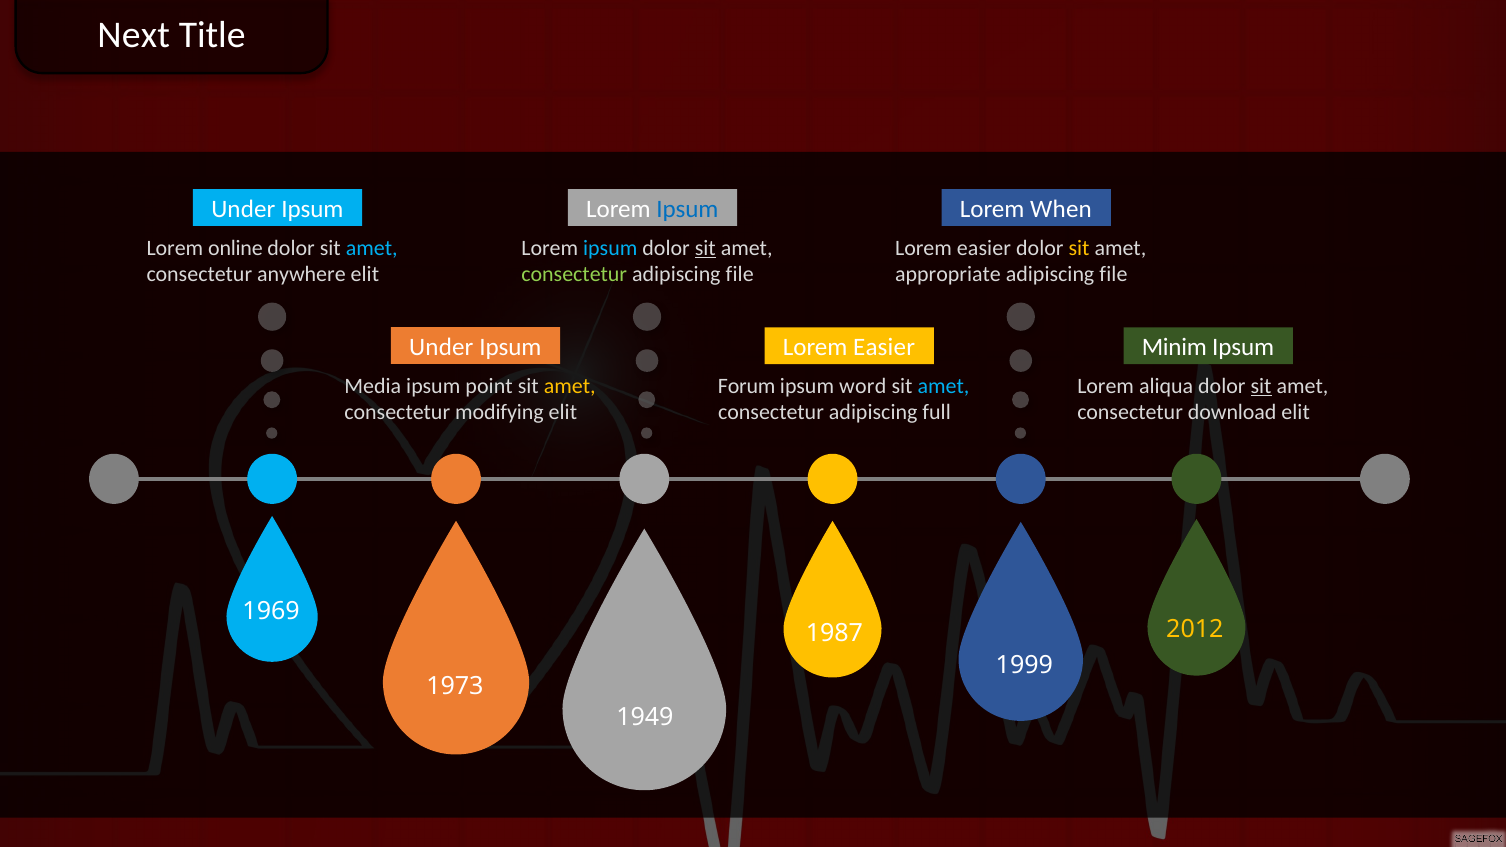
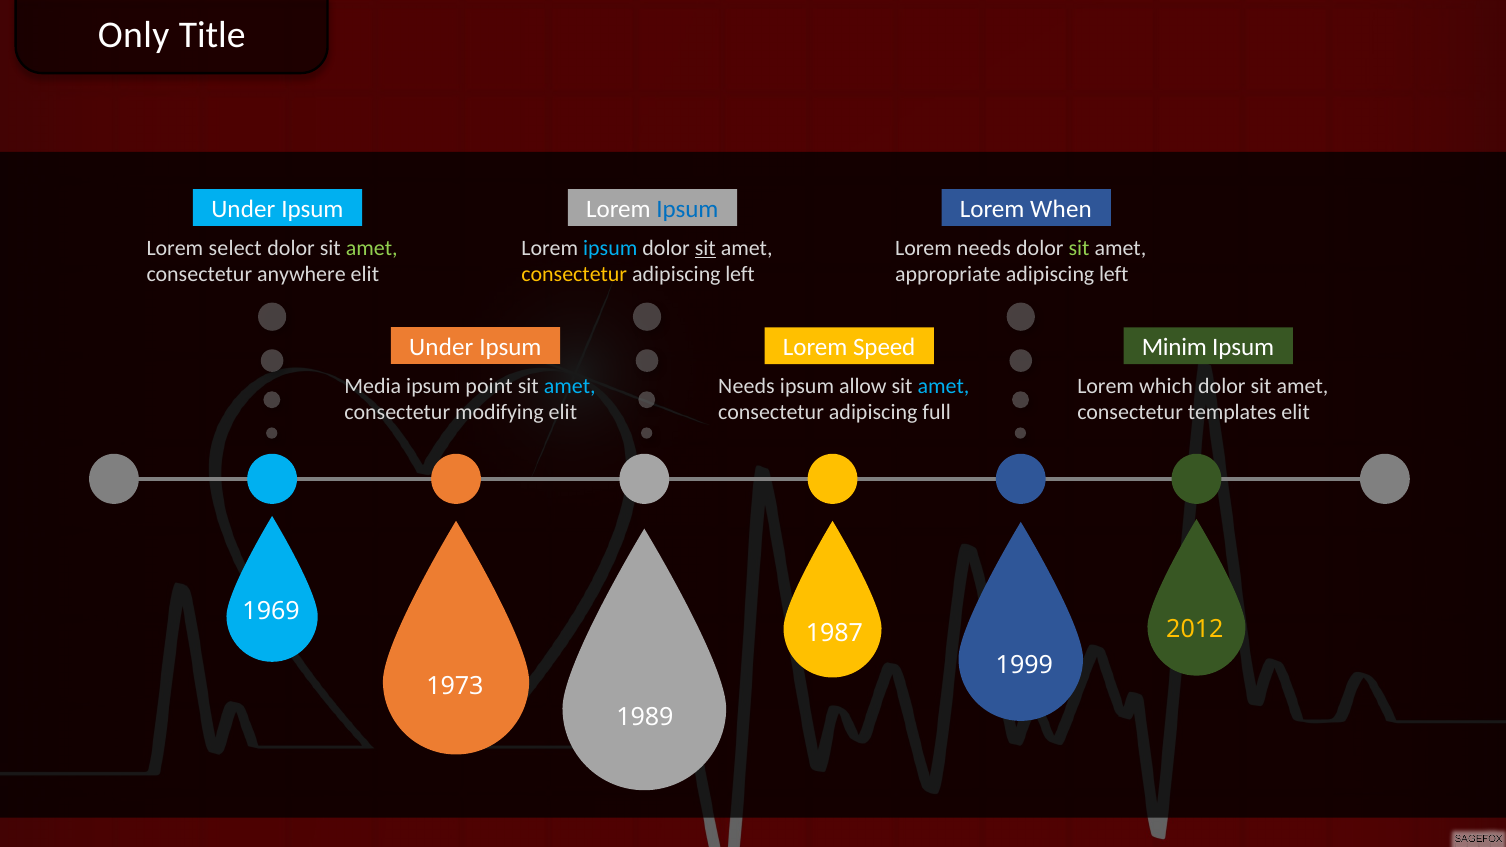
Next: Next -> Only (134, 36)
online: online -> select (235, 248)
amet colour: light blue -> light green (372, 248)
easier: easier -> needs (984, 248)
sit colour: yellow -> light green (1079, 248)
consectetur colour: light green -> yellow (574, 275)
file: file -> left (740, 275)
file: file -> left (1114, 275)
Easier: Easier -> Speed (884, 348)
amet colour: yellow -> light blue (570, 386)
Forum: Forum -> Needs (747, 386)
word: word -> allow (863, 386)
aliqua: aliqua -> which (1166, 386)
sit underline: present -> none (1261, 386)
download: download -> templates (1232, 413)
1949: 1949 -> 1989 (645, 717)
